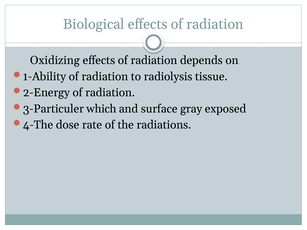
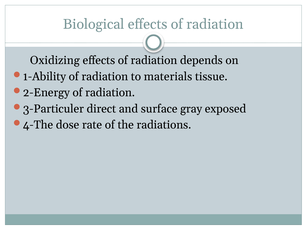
radiolysis: radiolysis -> materials (168, 77)
which: which -> direct (101, 109)
